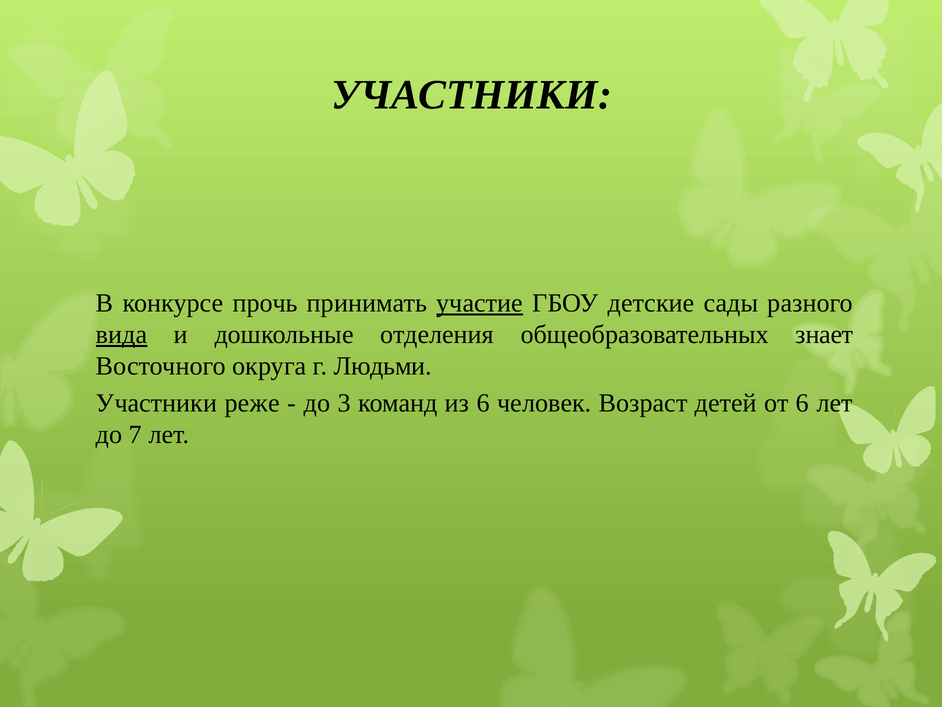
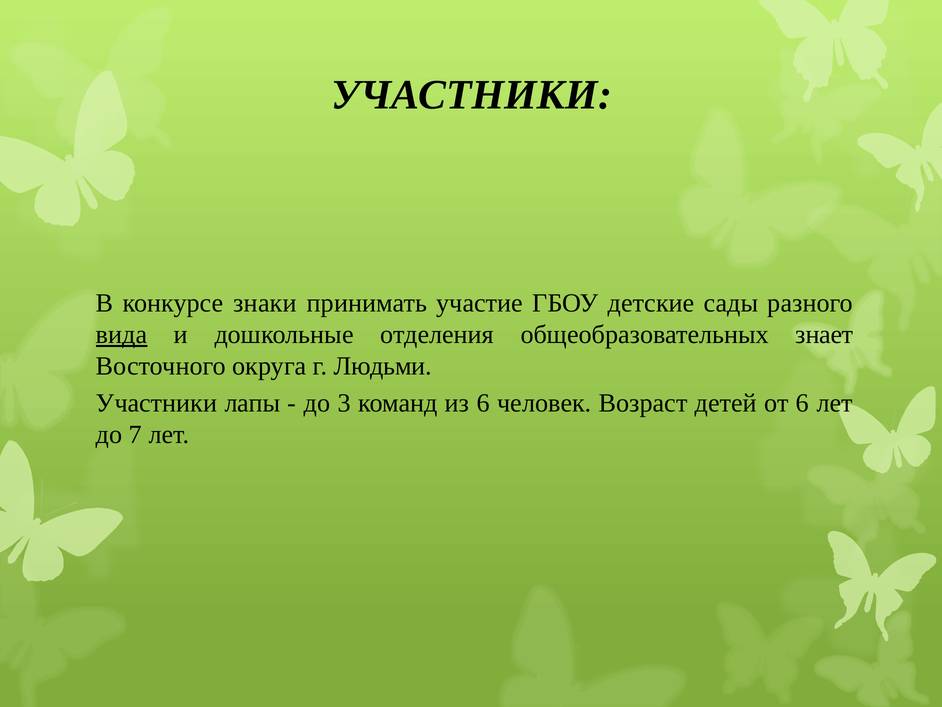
прочь: прочь -> знаки (265, 303)
участие underline: present -> none (480, 303)
реже: реже -> лапы (252, 403)
